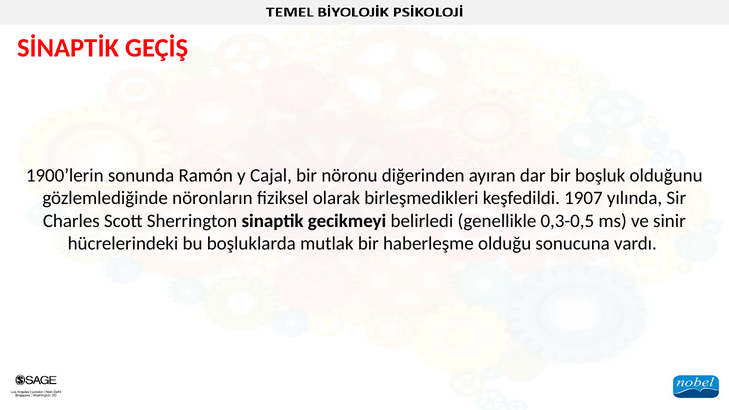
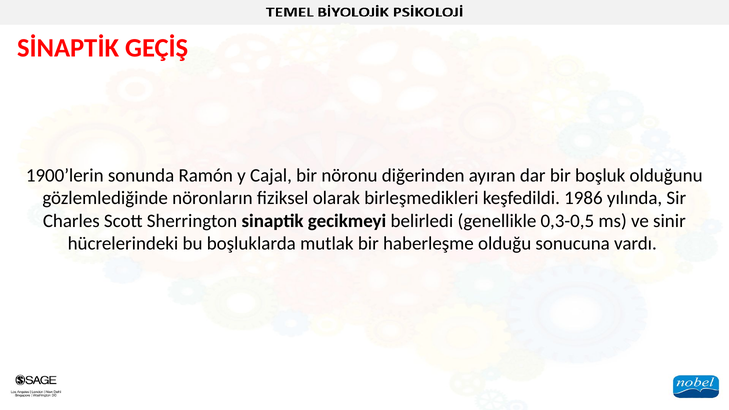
1907: 1907 -> 1986 (583, 198)
